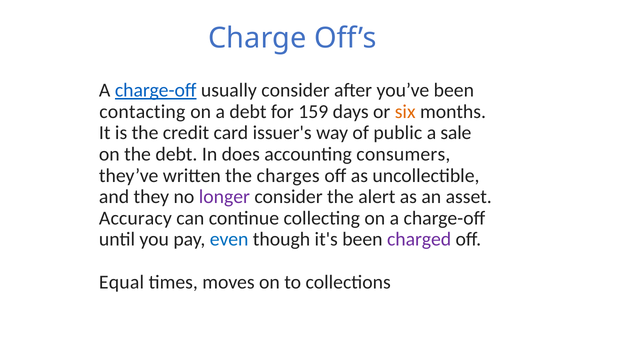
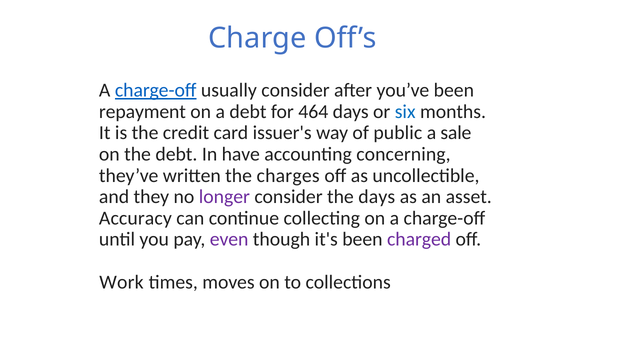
contacting: contacting -> repayment (142, 112)
159: 159 -> 464 (313, 112)
six colour: orange -> blue (405, 112)
does: does -> have (241, 154)
consumers: consumers -> concerning (403, 154)
the alert: alert -> days (377, 197)
even colour: blue -> purple (229, 240)
Equal: Equal -> Work (122, 282)
